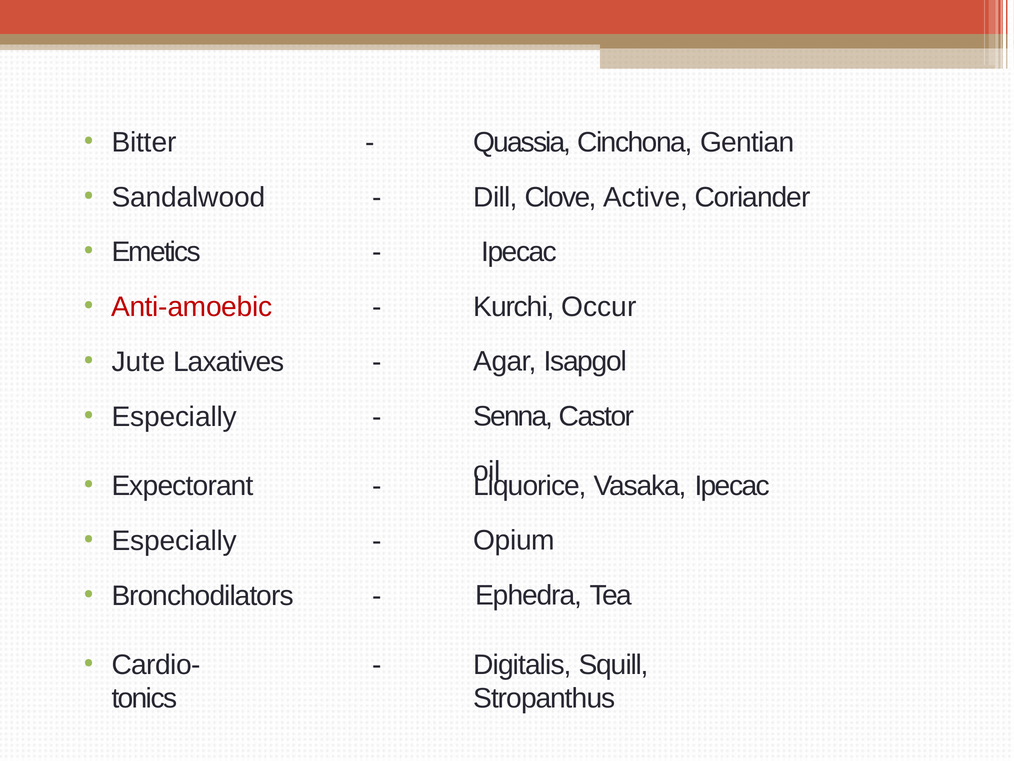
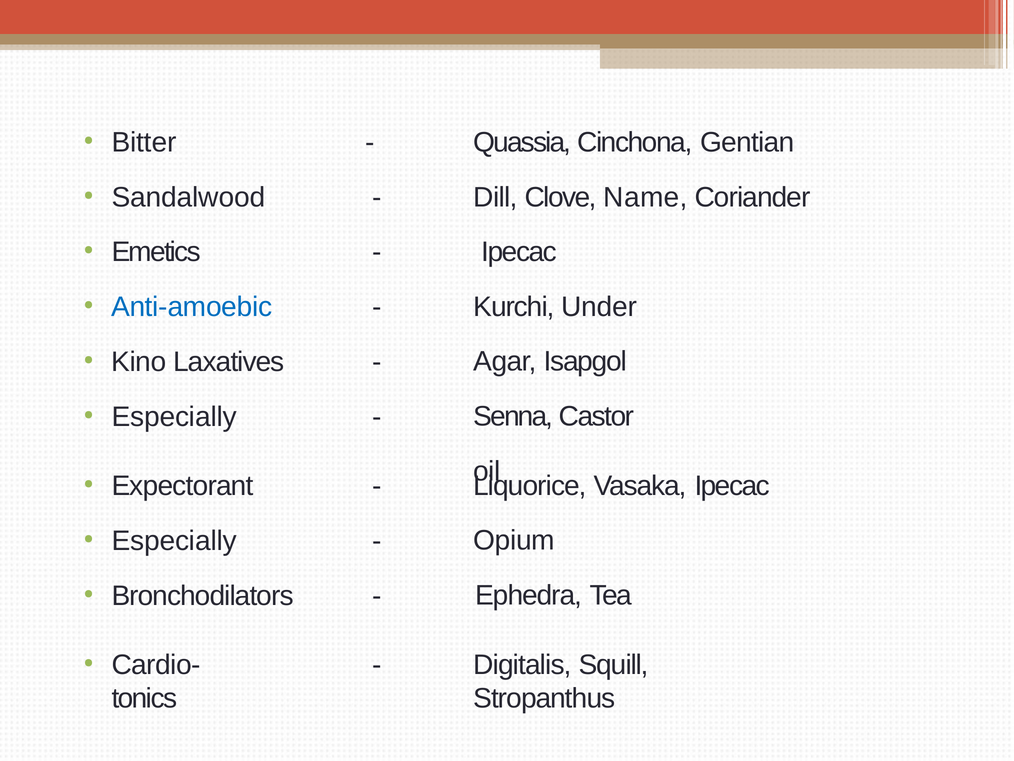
Active: Active -> Name (645, 197)
Occur: Occur -> Under (599, 307)
Anti-amoebic colour: red -> blue (192, 307)
Jute: Jute -> Kino (139, 362)
